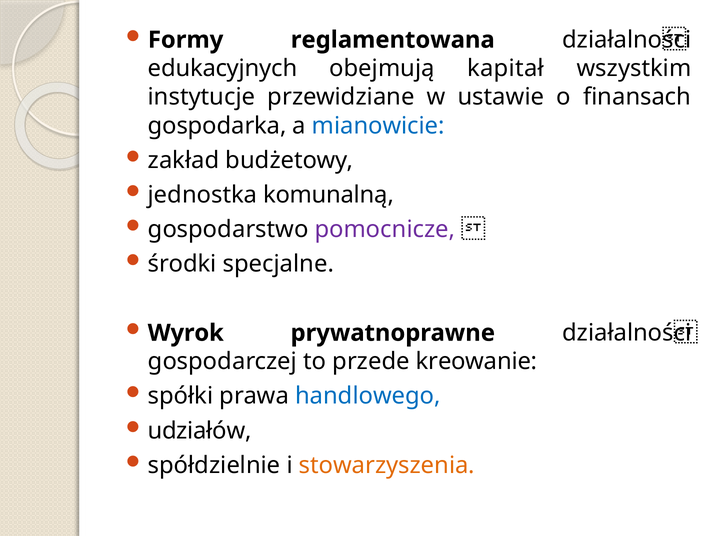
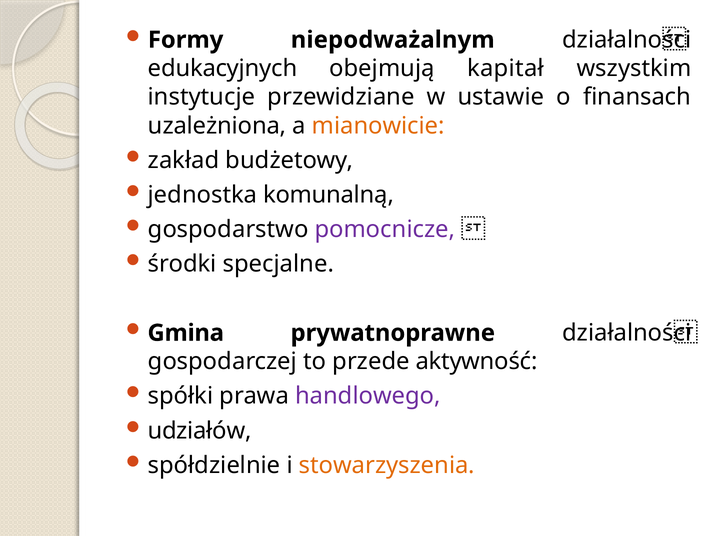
reglamentowana: reglamentowana -> niepodważalnym (393, 40)
gospodarka: gospodarka -> uzależniona (217, 126)
mianowicie colour: blue -> orange (378, 126)
Wyrok: Wyrok -> Gmina (186, 333)
kreowanie: kreowanie -> aktywność (477, 362)
handlowego colour: blue -> purple (368, 396)
